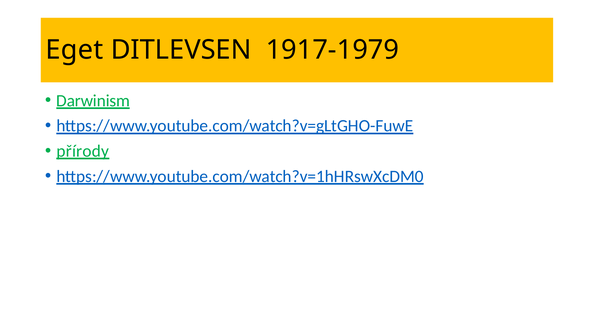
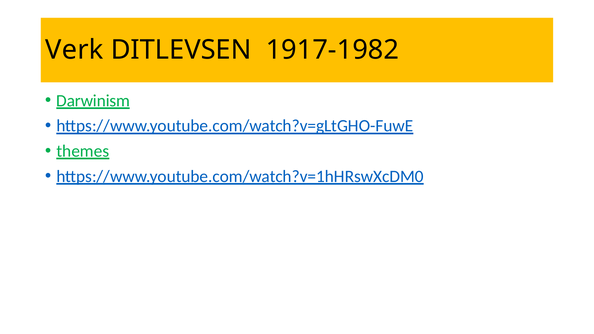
Eget: Eget -> Verk (74, 50)
1917-1979: 1917-1979 -> 1917-1982 (332, 50)
přírody: přírody -> themes (83, 151)
